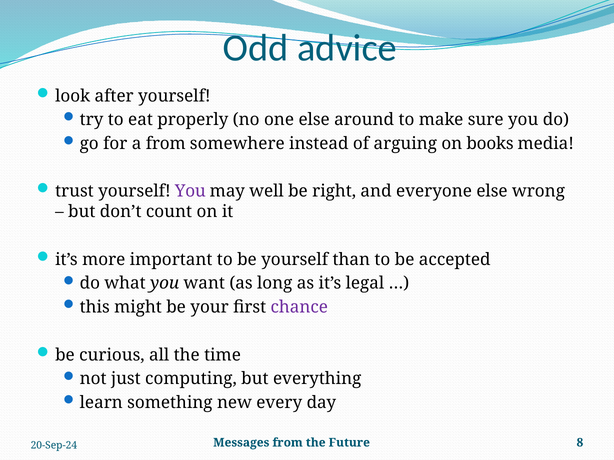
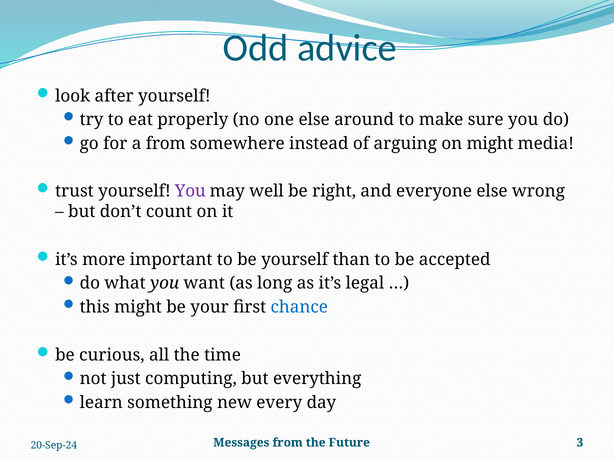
on books: books -> might (490, 144)
chance colour: purple -> blue (299, 308)
8: 8 -> 3 (580, 443)
